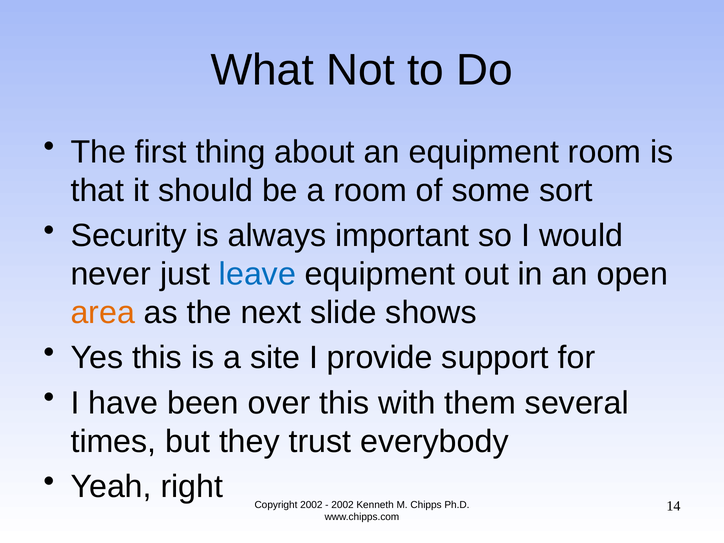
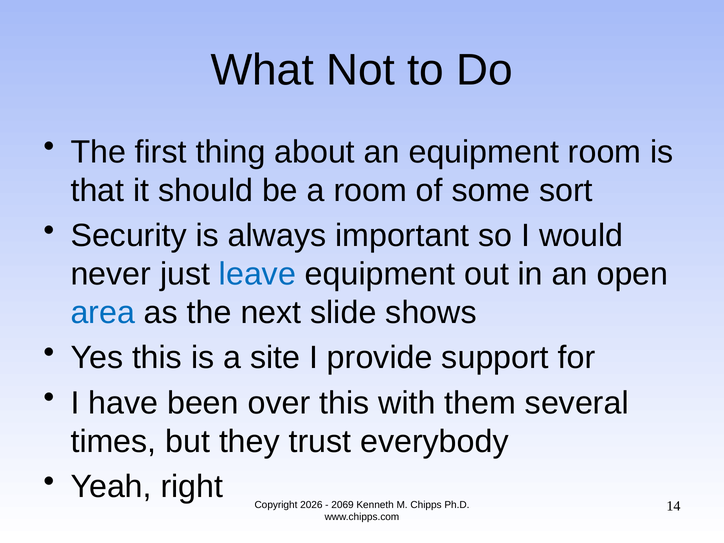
area colour: orange -> blue (103, 313)
Copyright 2002: 2002 -> 2026 (311, 505)
2002: 2002 -> 2069 (343, 505)
